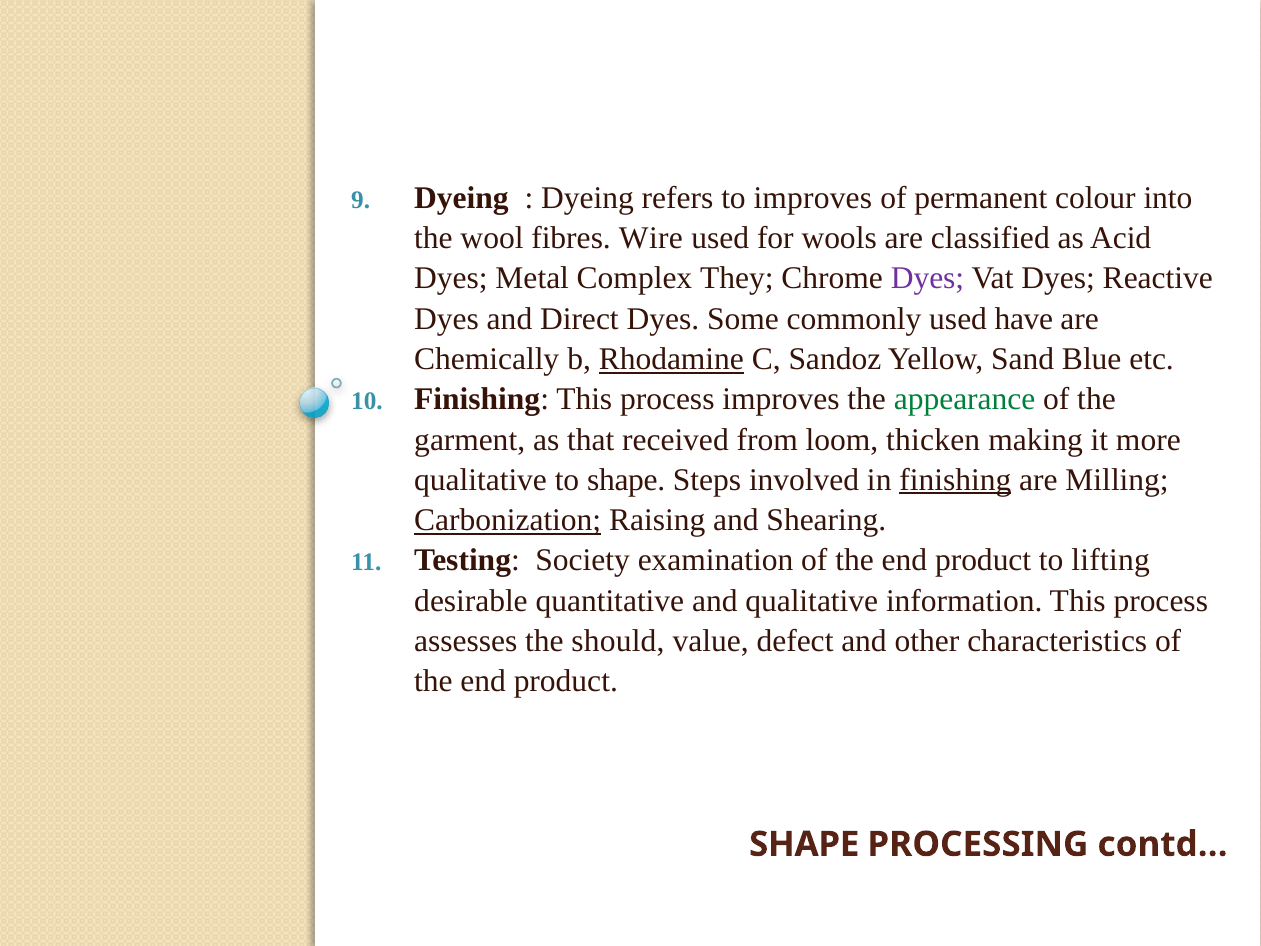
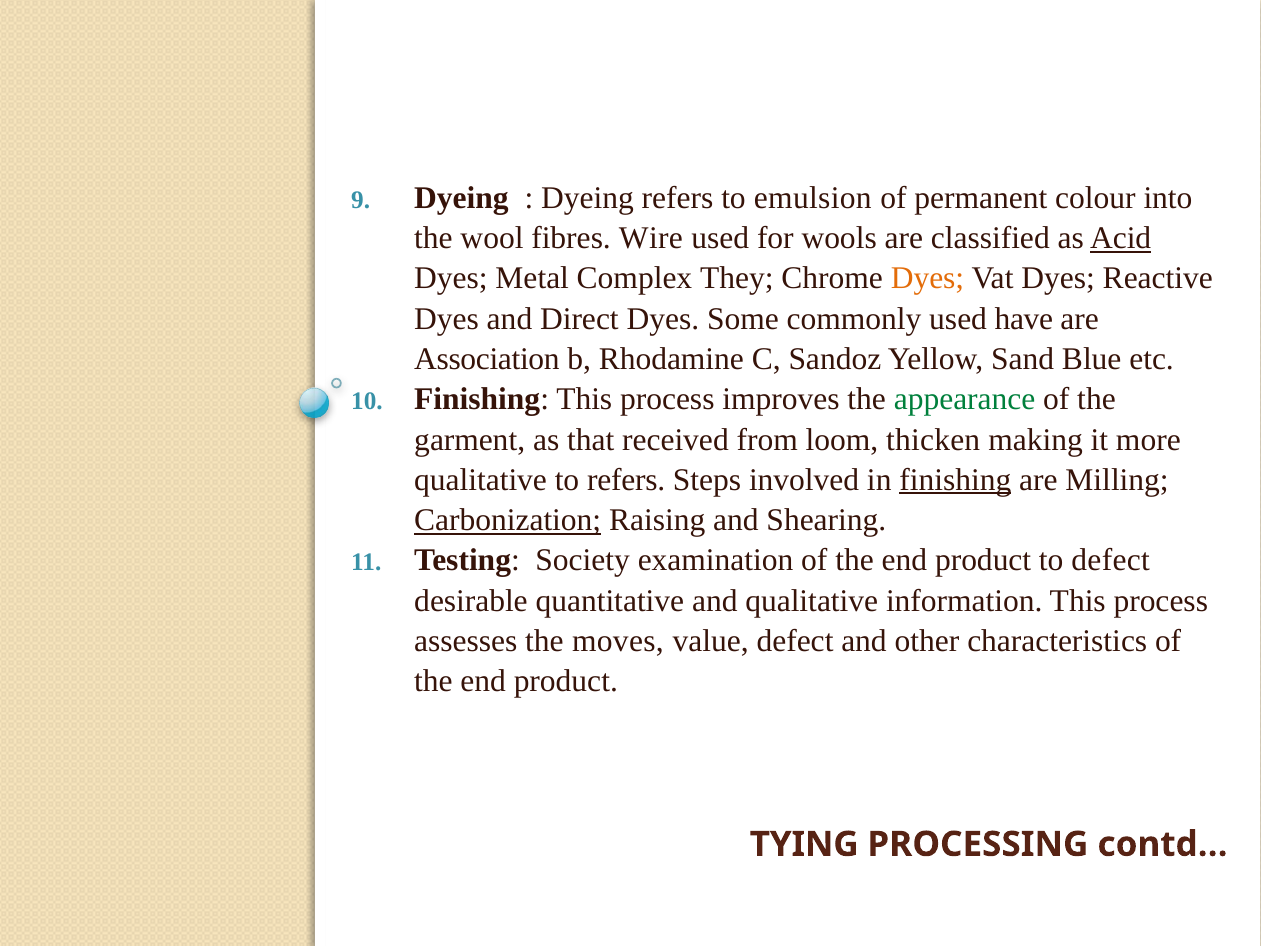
to improves: improves -> emulsion (813, 198)
Acid underline: none -> present (1121, 238)
Dyes colour: purple -> orange (927, 278)
Chemically: Chemically -> Association (487, 359)
Rhodamine underline: present -> none (671, 359)
to shape: shape -> refers (626, 480)
to lifting: lifting -> defect (1111, 560)
should: should -> moves (618, 641)
SHAPE: SHAPE -> TYING (804, 844)
